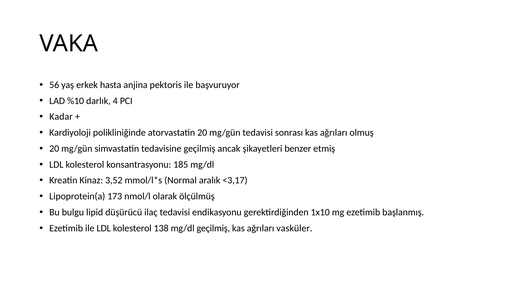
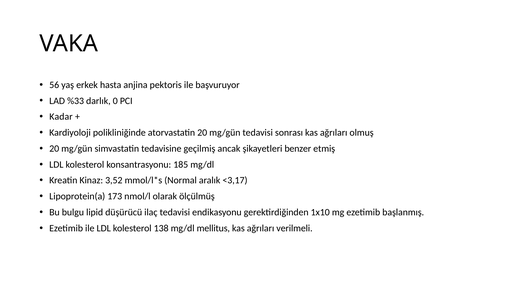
%10: %10 -> %33 (76, 101)
4: 4 -> 0 (115, 101)
mg/dl geçilmiş: geçilmiş -> mellitus (213, 228)
vasküler: vasküler -> verilmeli (294, 228)
